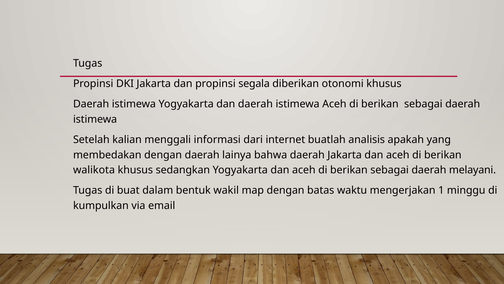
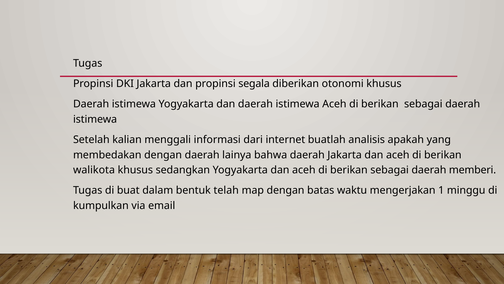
melayani: melayani -> memberi (473, 170)
wakil: wakil -> telah (226, 190)
